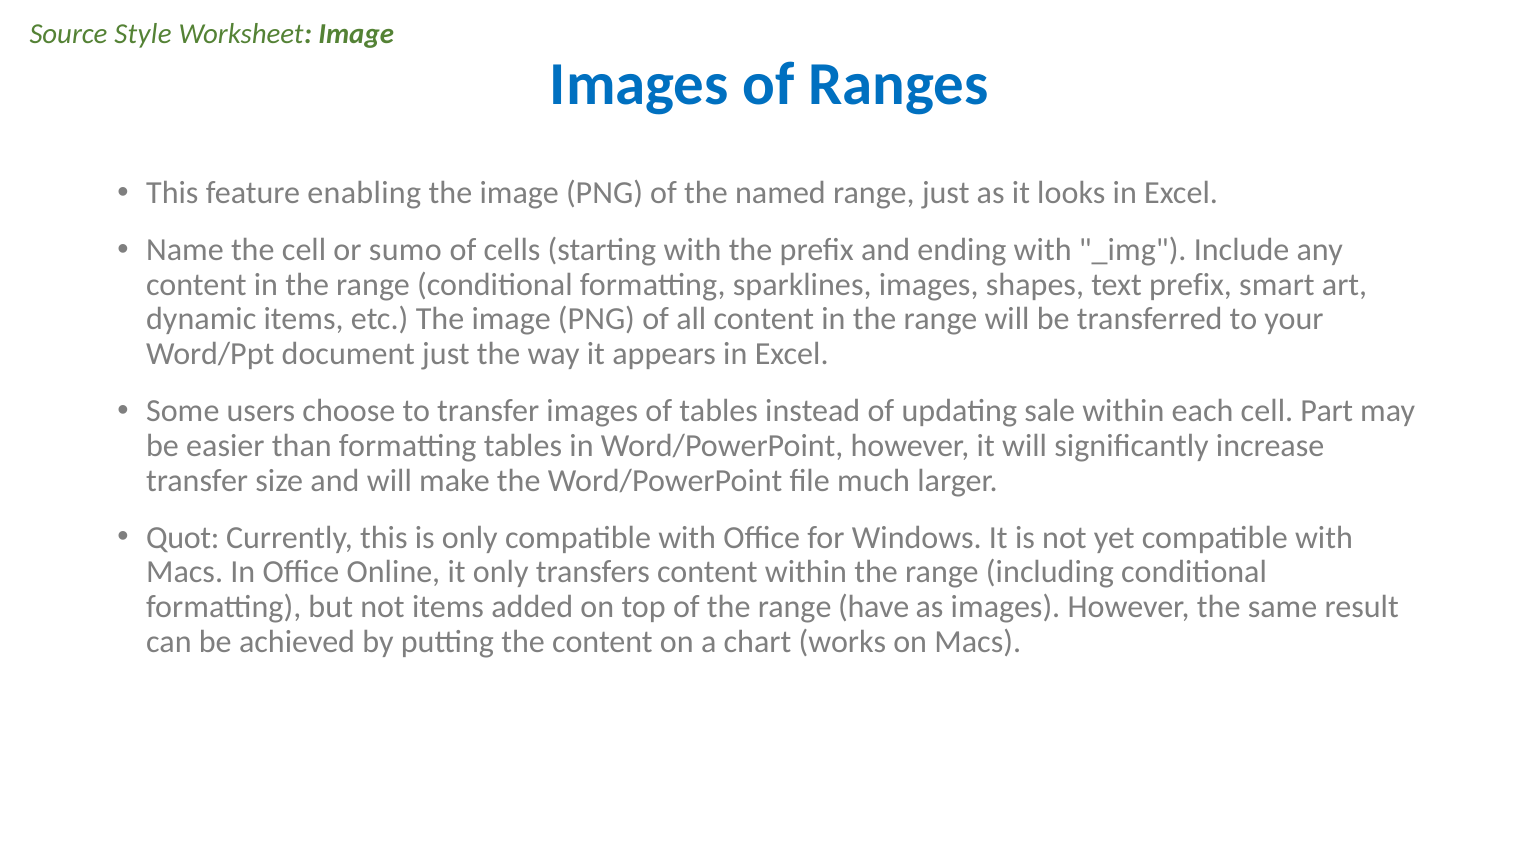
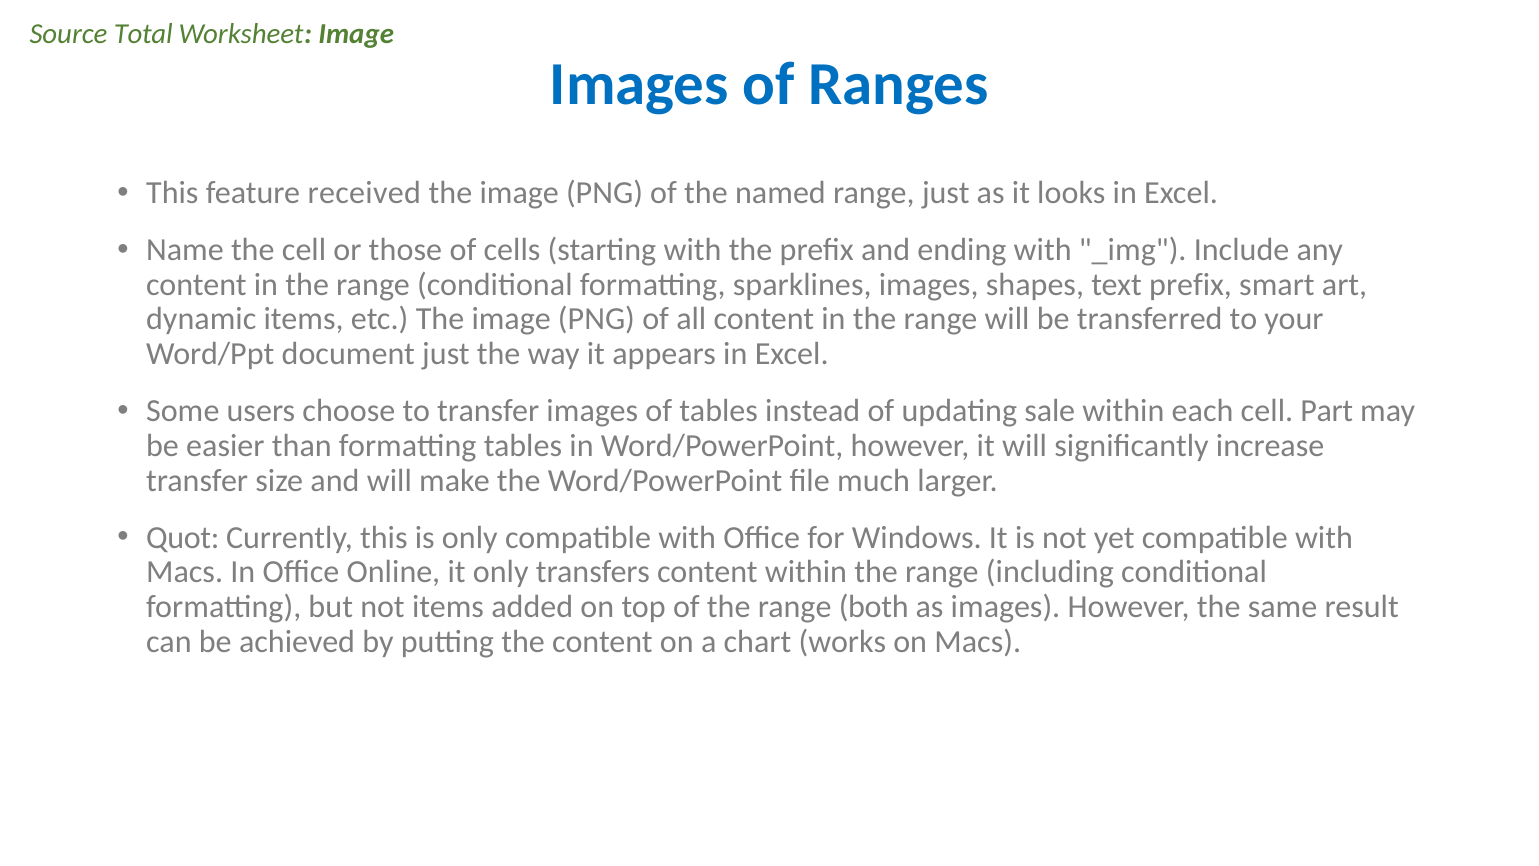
Style: Style -> Total (143, 34)
enabling: enabling -> received (364, 193)
sumo: sumo -> those (405, 250)
have: have -> both (874, 607)
